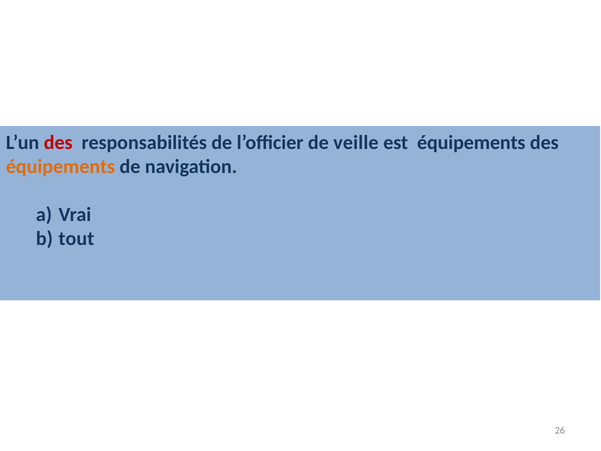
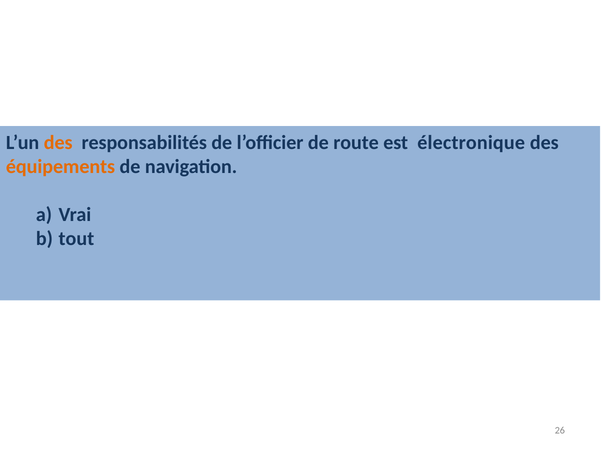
des colour: red -> orange (58, 142)
veille: veille -> route (356, 142)
est équipements: équipements -> électronique (471, 142)
